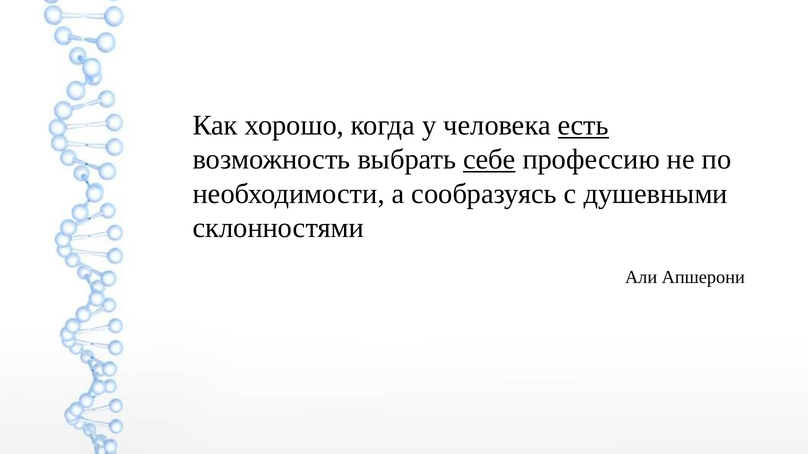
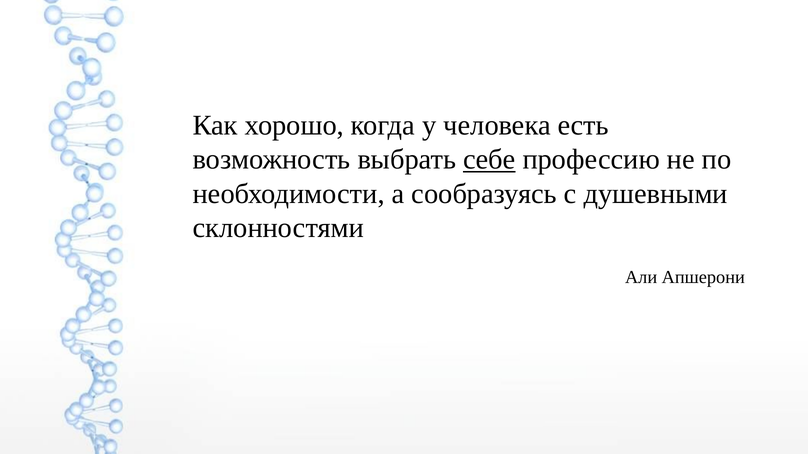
есть underline: present -> none (583, 126)
